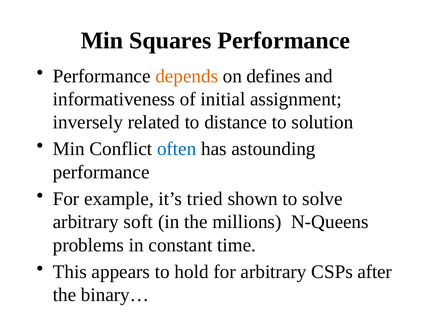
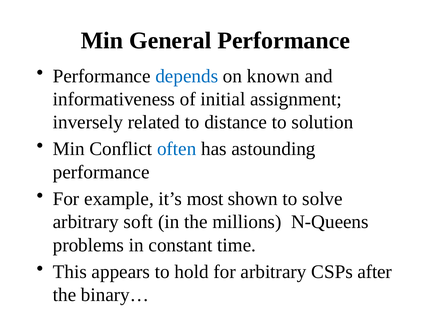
Squares: Squares -> General (170, 40)
depends colour: orange -> blue (187, 76)
defines: defines -> known (273, 76)
tried: tried -> most (205, 198)
